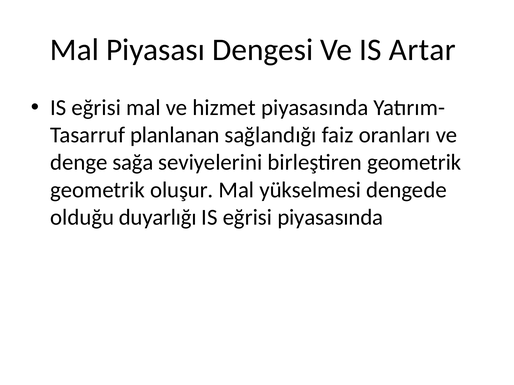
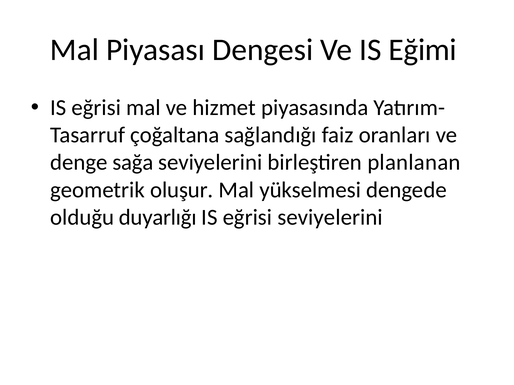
Artar: Artar -> Eğimi (423, 50)
planlanan: planlanan -> çoğaltana (175, 135)
birleştiren geometrik: geometrik -> planlanan (414, 163)
eğrisi piyasasında: piyasasında -> seviyelerini (330, 218)
